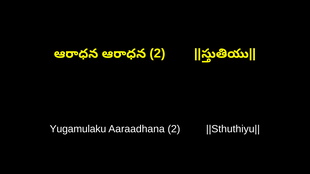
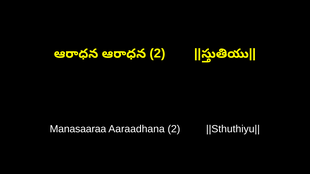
Yugamulaku: Yugamulaku -> Manasaaraa (78, 129)
